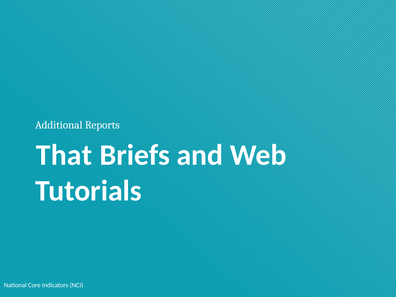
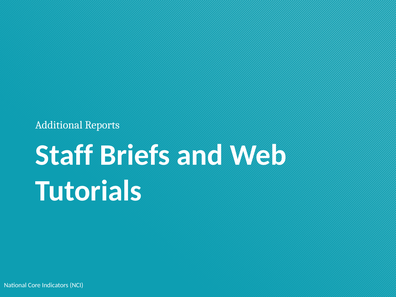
That: That -> Staff (64, 155)
